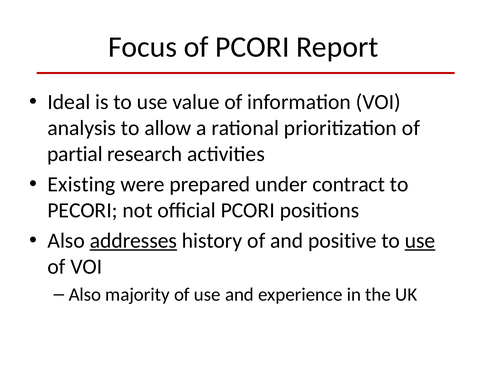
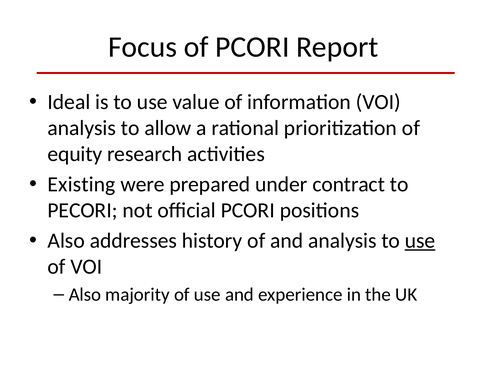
partial: partial -> equity (75, 154)
addresses underline: present -> none (133, 241)
and positive: positive -> analysis (342, 241)
